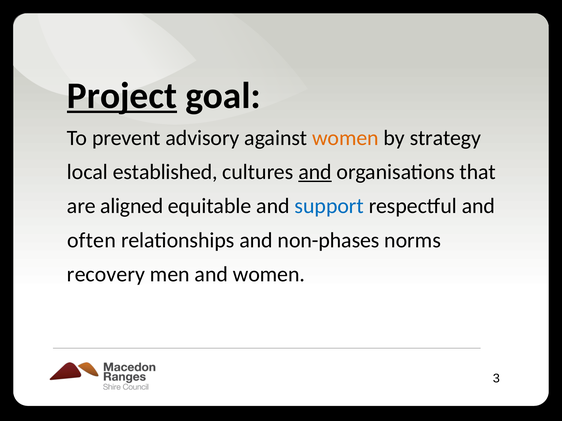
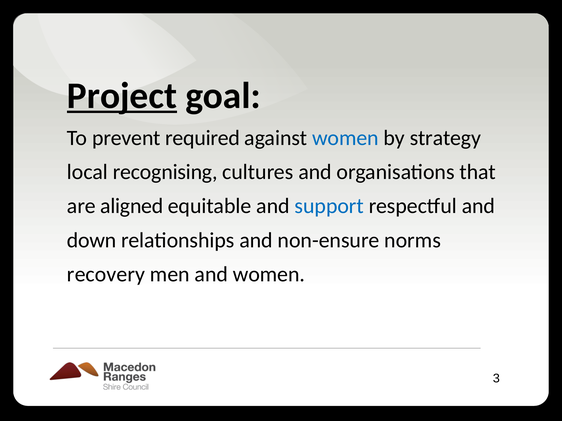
advisory: advisory -> required (203, 138)
women colour: orange -> blue (345, 138)
established: established -> recognising (165, 172)
and underline: present -> none (315, 172)
often: often -> down (92, 240)
non-phases: non-phases -> non-ensure (329, 240)
